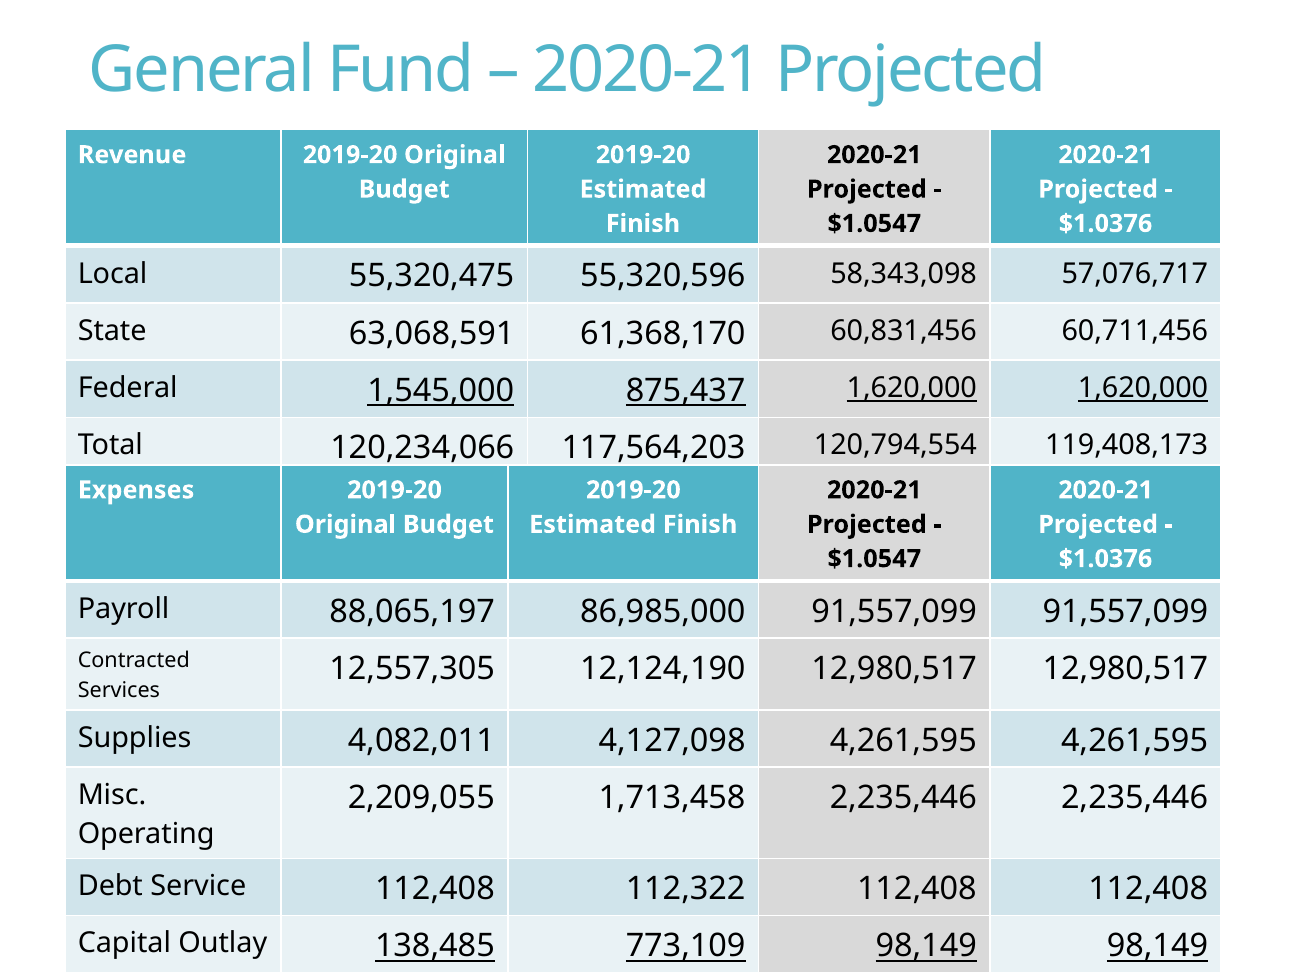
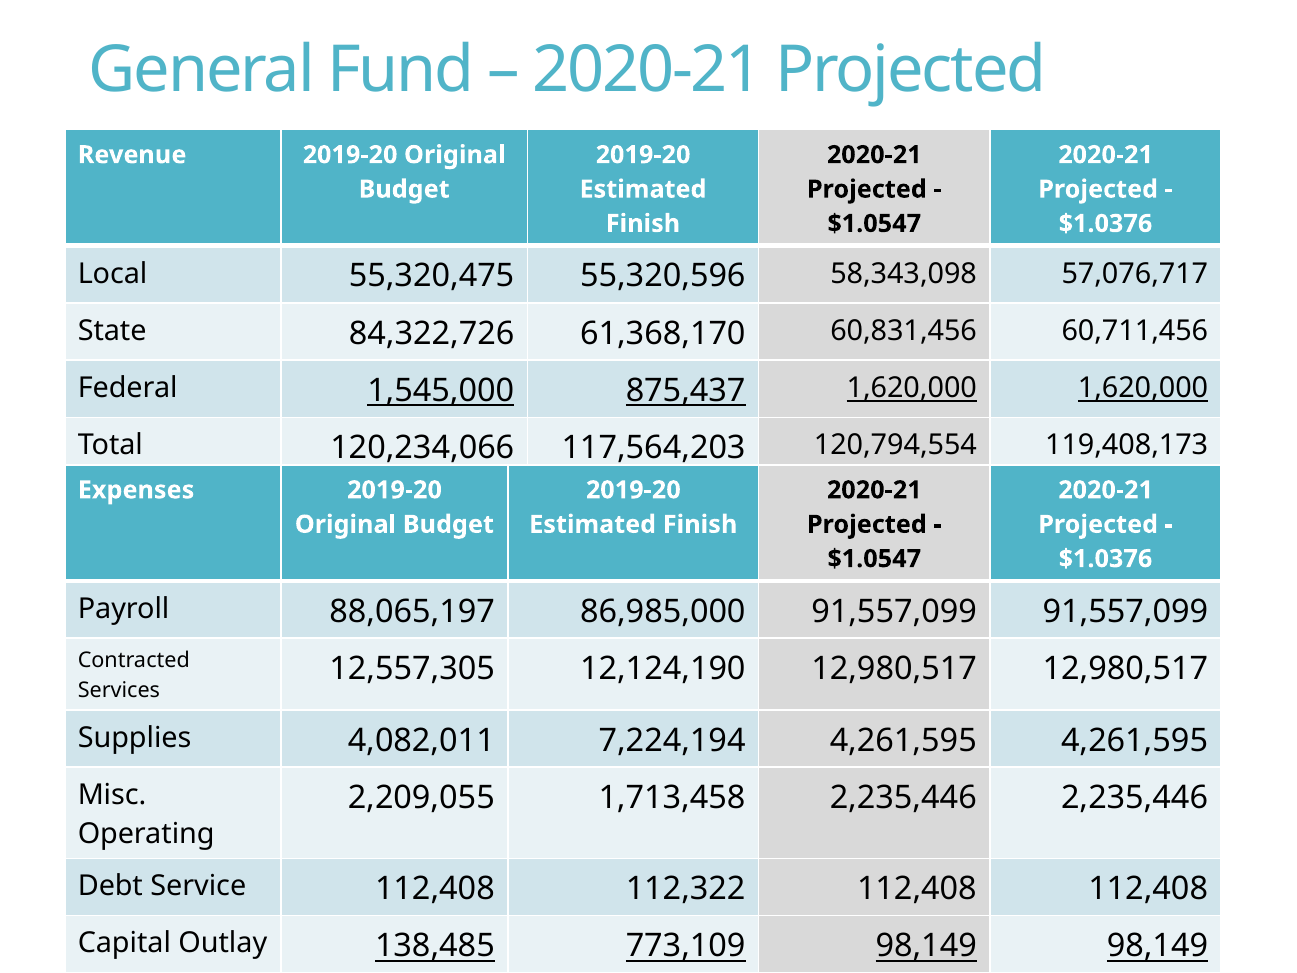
63,068,591: 63,068,591 -> 84,322,726 (432, 333)
4,127,098: 4,127,098 -> 7,224,194 (672, 740)
